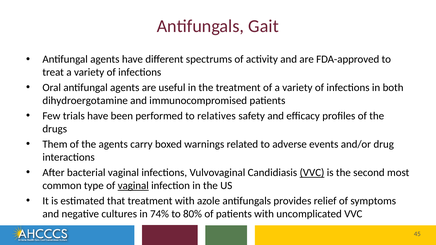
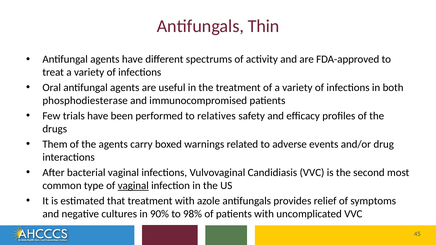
Gait: Gait -> Thin (264, 26)
dihydroergotamine: dihydroergotamine -> phosphodiesterase (85, 101)
VVC underline: present -> none (312, 173)
74%: 74% -> 90% (160, 214)
80%: 80% -> 98% (193, 214)
